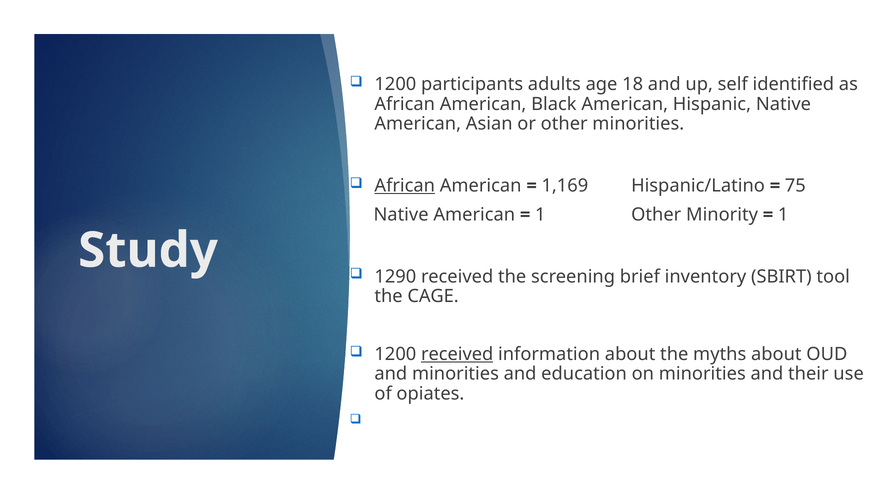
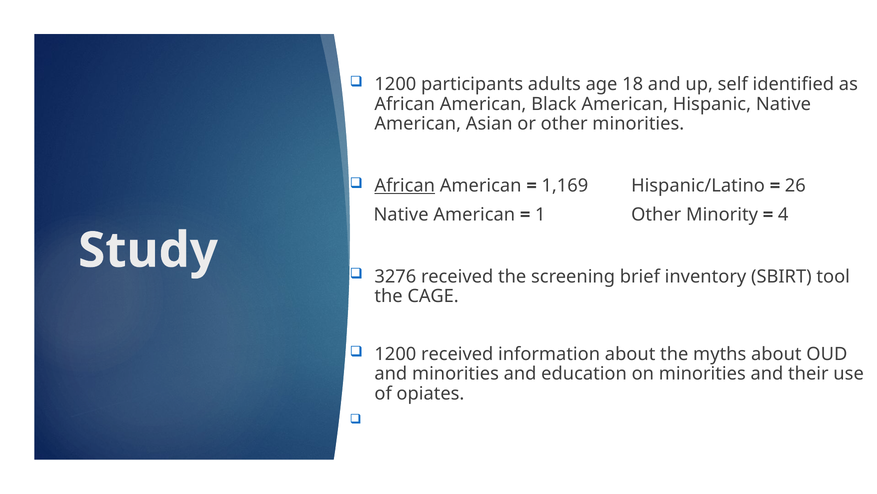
75: 75 -> 26 (795, 185)
1: 1 -> 4 (783, 214)
1290: 1290 -> 3276 (395, 276)
received underline: present -> none (457, 354)
